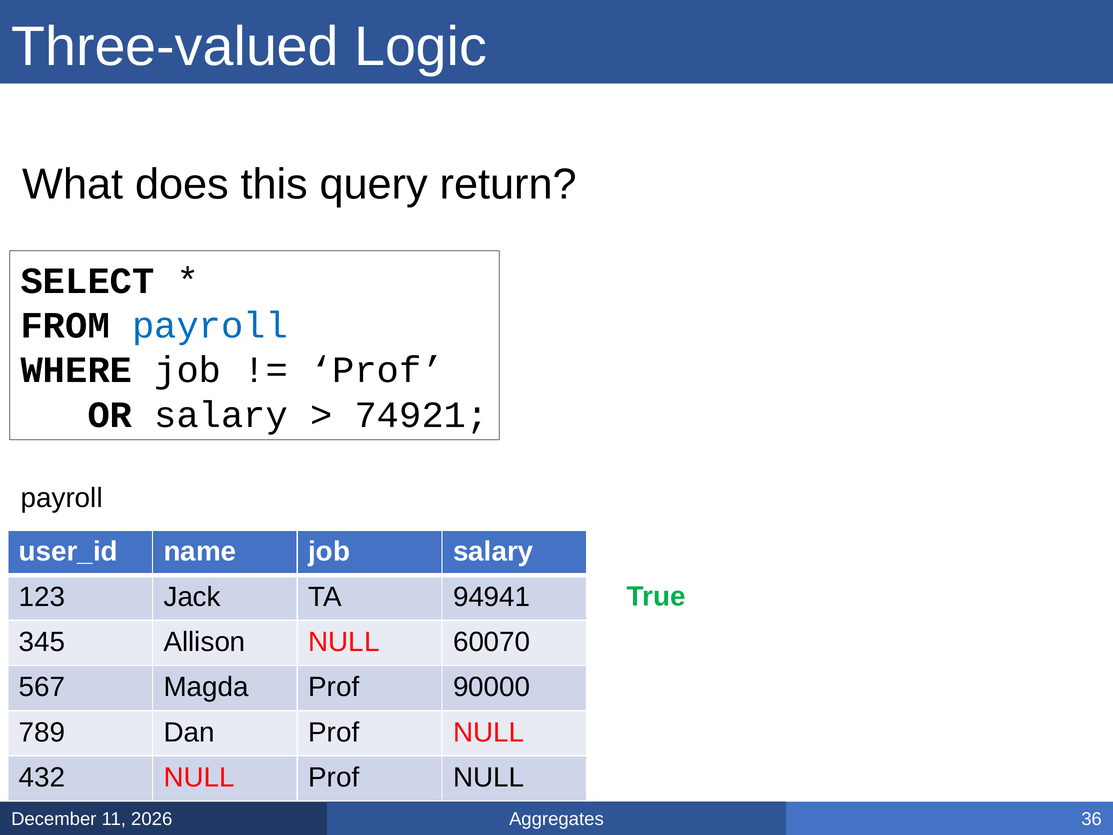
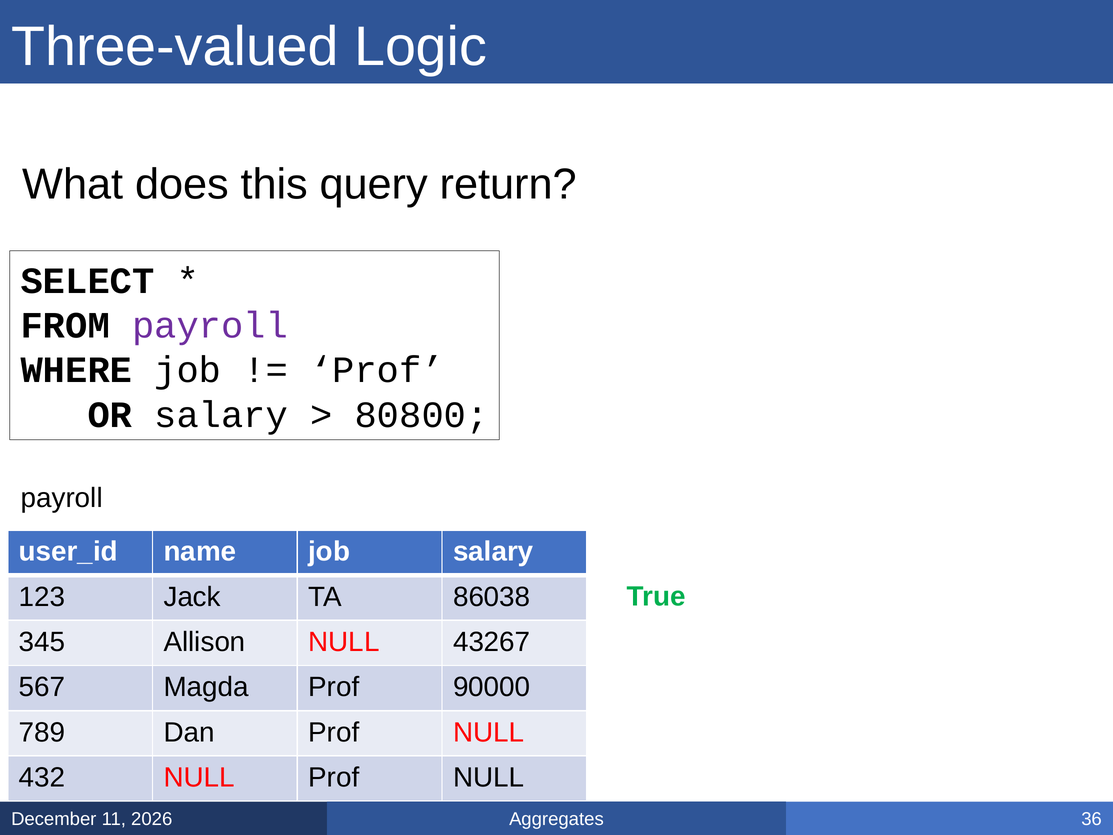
payroll colour: blue -> purple (210, 326)
74921: 74921 -> 80800 (422, 415)
94941: 94941 -> 86038 (492, 597)
60070: 60070 -> 43267 (492, 642)
